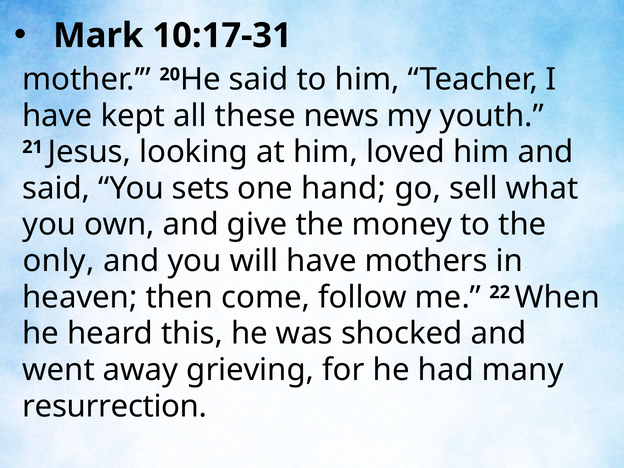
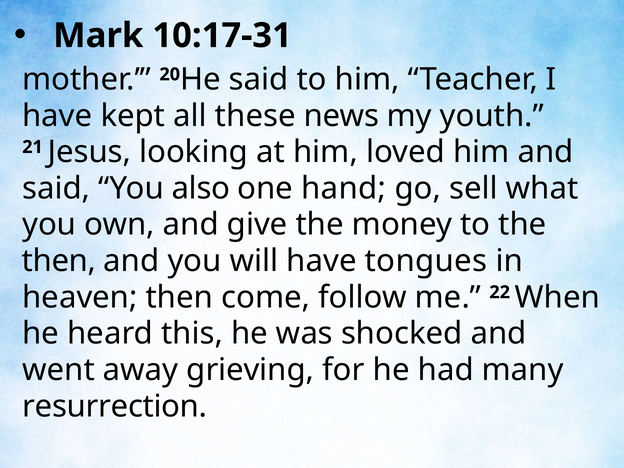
sets: sets -> also (201, 188)
only: only -> then (59, 261)
mothers: mothers -> tongues (426, 261)
